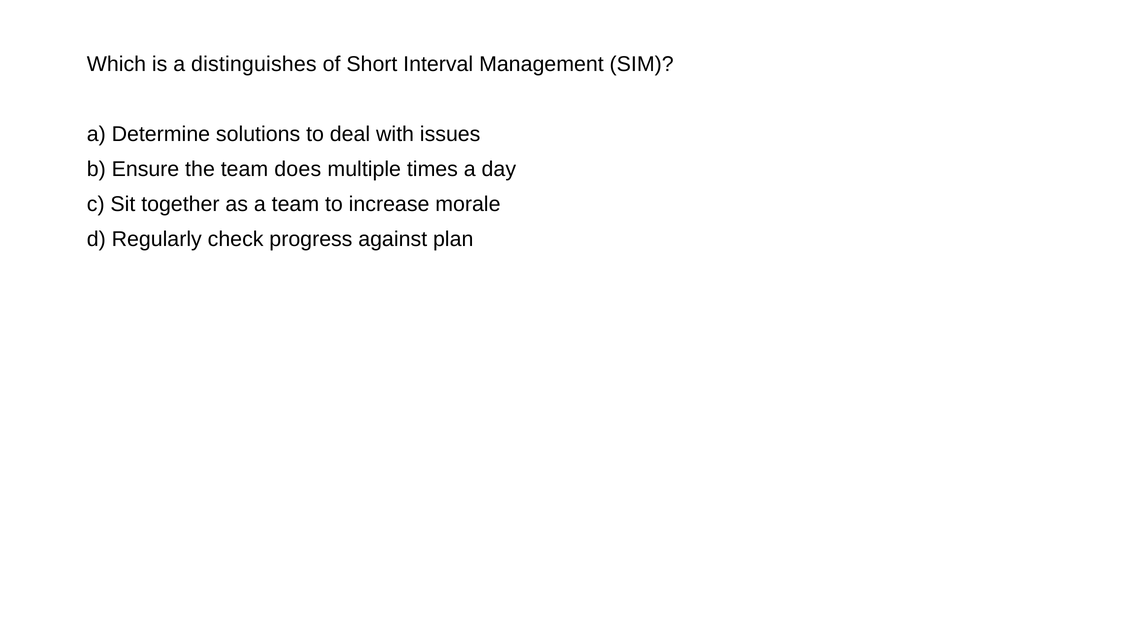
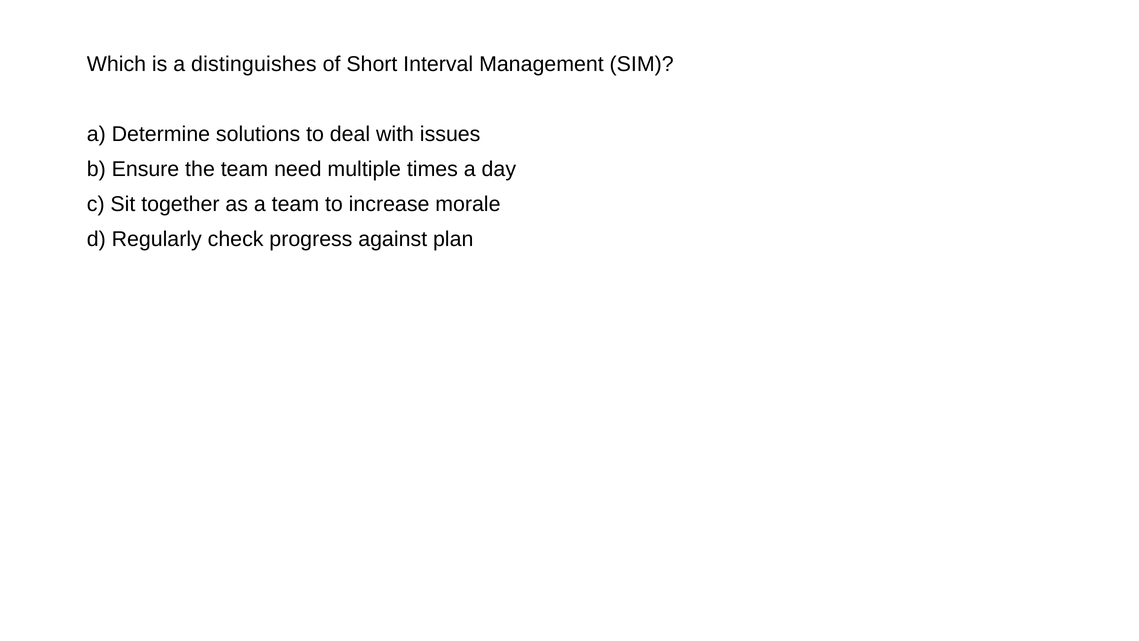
does: does -> need (298, 169)
